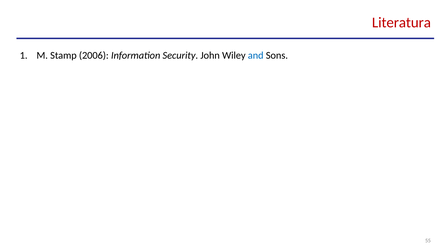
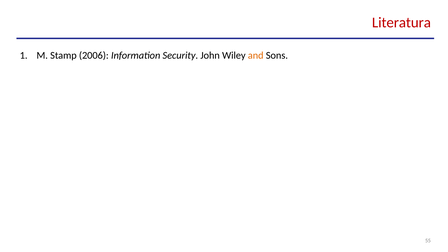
and colour: blue -> orange (256, 55)
